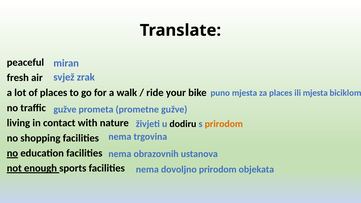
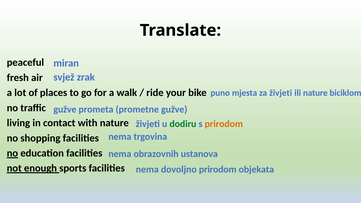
za places: places -> živjeti (281, 93)
ili mjesta: mjesta -> nature (315, 93)
dodiru colour: black -> green (183, 124)
